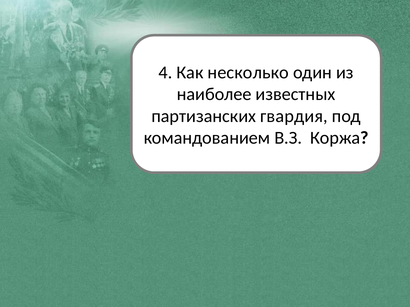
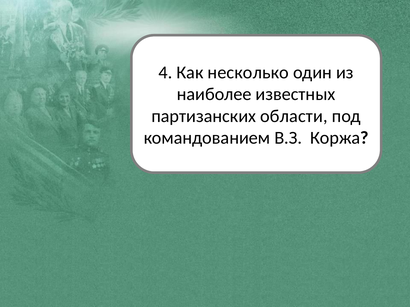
гвардия: гвардия -> области (294, 116)
